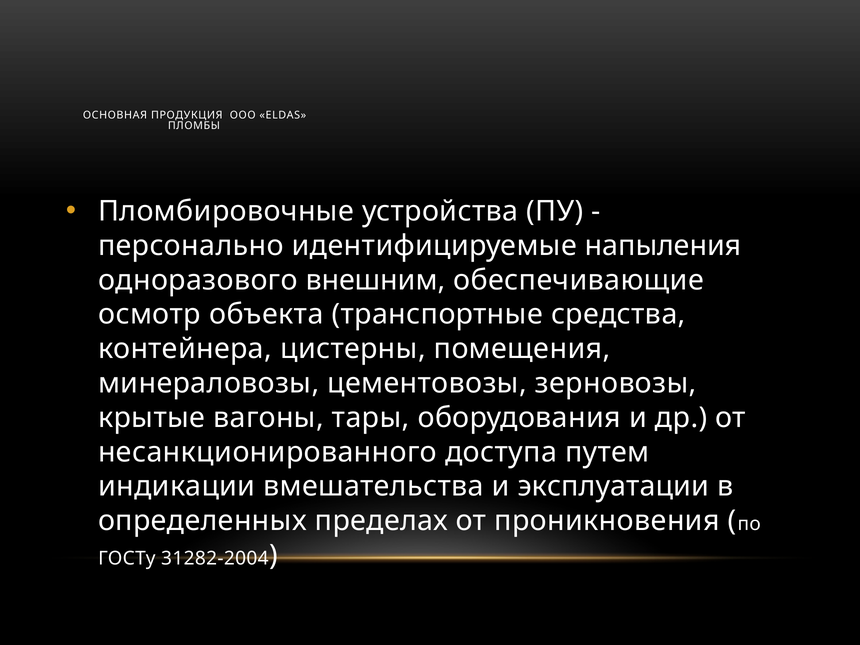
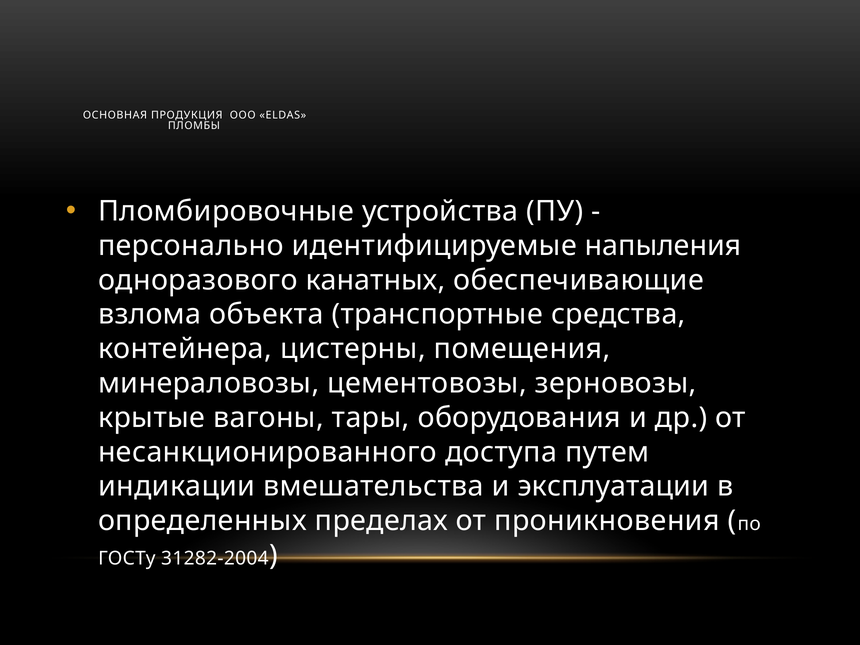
внешним: внешним -> канатных (375, 280)
осмотр: осмотр -> взлома (150, 314)
